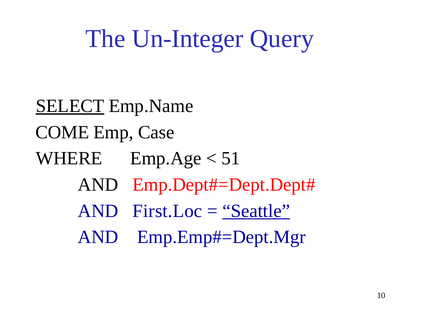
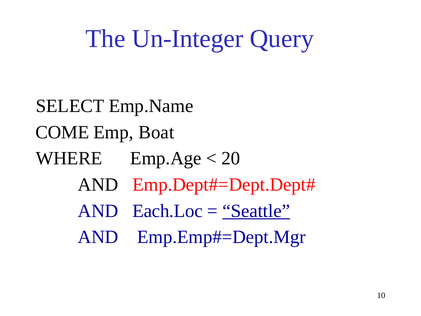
SELECT underline: present -> none (70, 106)
Case: Case -> Boat (156, 132)
51: 51 -> 20 (231, 158)
First.Loc: First.Loc -> Each.Loc (168, 211)
